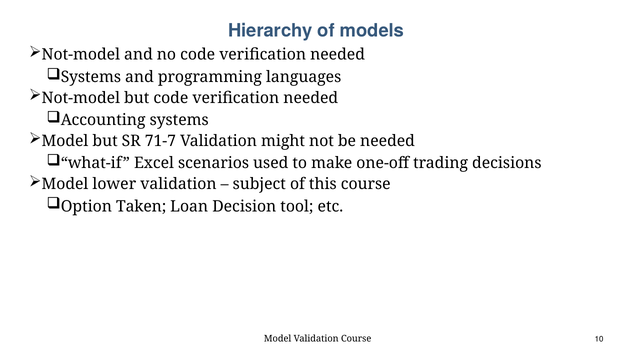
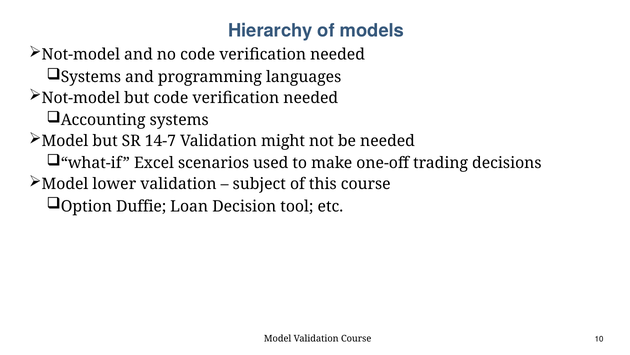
71-7: 71-7 -> 14-7 (160, 141)
Taken: Taken -> Duffie (141, 206)
